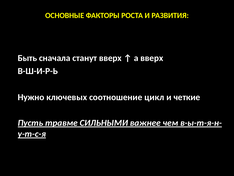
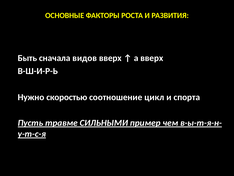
станут: станут -> видов (85, 58)
ключевых: ключевых -> скоростью (67, 97)
четкие: четкие -> спорта (187, 97)
важнее: важнее -> пример (145, 123)
